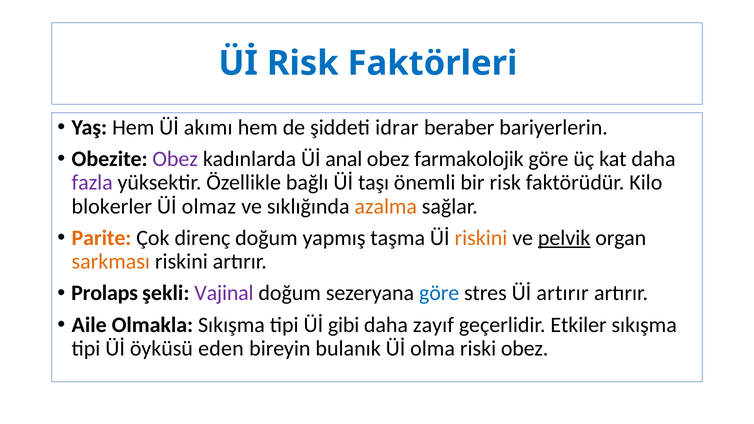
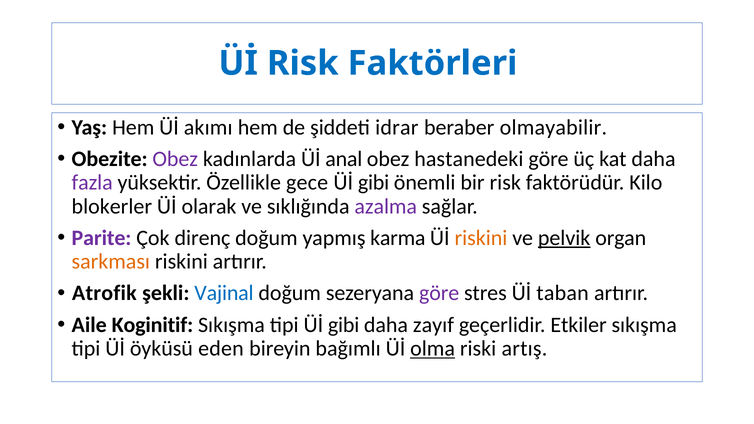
bariyerlerin: bariyerlerin -> olmayabilir (553, 127)
farmakolojik: farmakolojik -> hastanedeki (469, 159)
bağlı: bağlı -> gece (307, 183)
taşı: taşı -> gibi (374, 183)
olmaz: olmaz -> olarak (209, 206)
azalma colour: orange -> purple (386, 206)
Parite colour: orange -> purple (102, 238)
taşma: taşma -> karma (398, 238)
Prolaps: Prolaps -> Atrofik (104, 293)
Vajinal colour: purple -> blue (224, 293)
göre colour: blue -> purple (439, 293)
Üİ artırır: artırır -> taban (563, 293)
Olmakla: Olmakla -> Koginitif (152, 325)
bulanık: bulanık -> bağımlı (348, 349)
olma underline: none -> present (433, 349)
riski obez: obez -> artış (524, 349)
